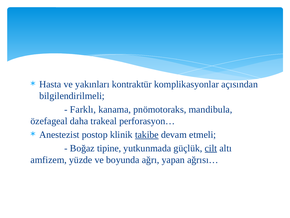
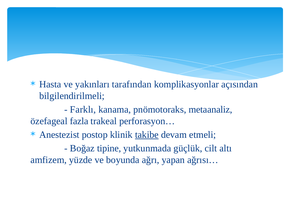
kontraktür: kontraktür -> tarafından (132, 84)
mandibula: mandibula -> metaanaliz (211, 109)
daha: daha -> fazla (79, 121)
cilt underline: present -> none (211, 148)
